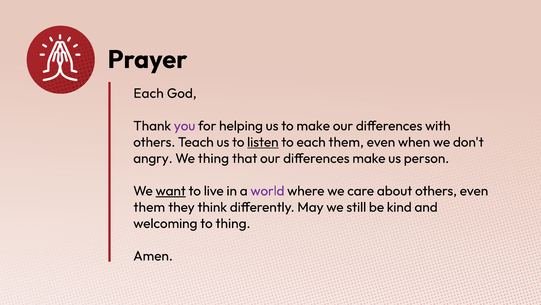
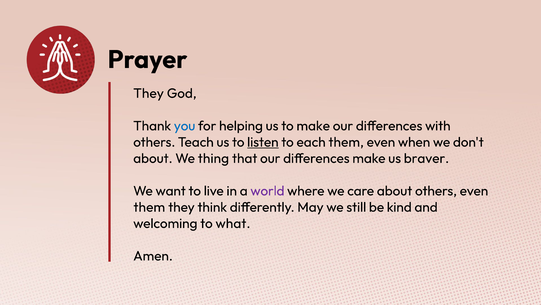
Each: Each -> They (149, 93)
you colour: purple -> blue (185, 126)
angry: angry -> about (153, 158)
person: person -> braver (426, 158)
want underline: present -> none (171, 191)
to thing: thing -> what (233, 223)
